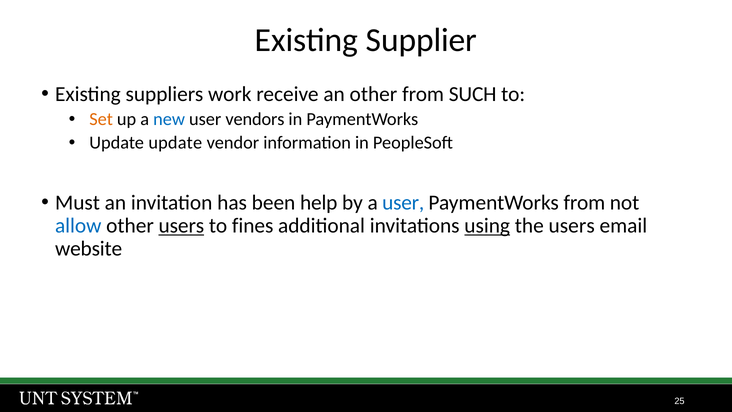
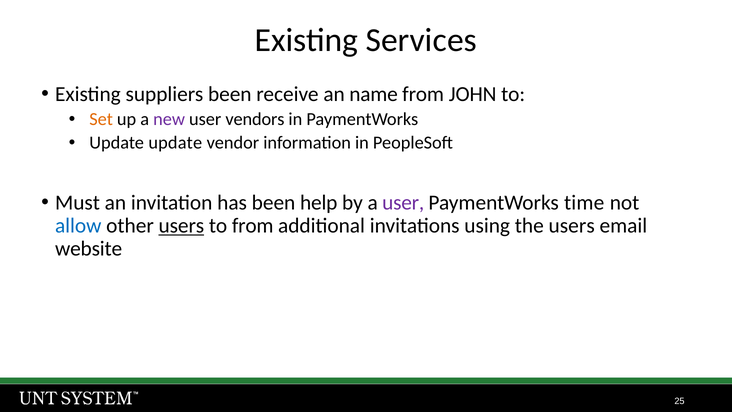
Supplier: Supplier -> Services (421, 40)
suppliers work: work -> been (230, 94)
an other: other -> name (374, 94)
SUCH: SUCH -> JOHN (473, 94)
new colour: blue -> purple (169, 119)
user colour: blue -> purple (403, 203)
PaymentWorks from: from -> time (584, 203)
to fines: fines -> from (253, 226)
using underline: present -> none (487, 226)
